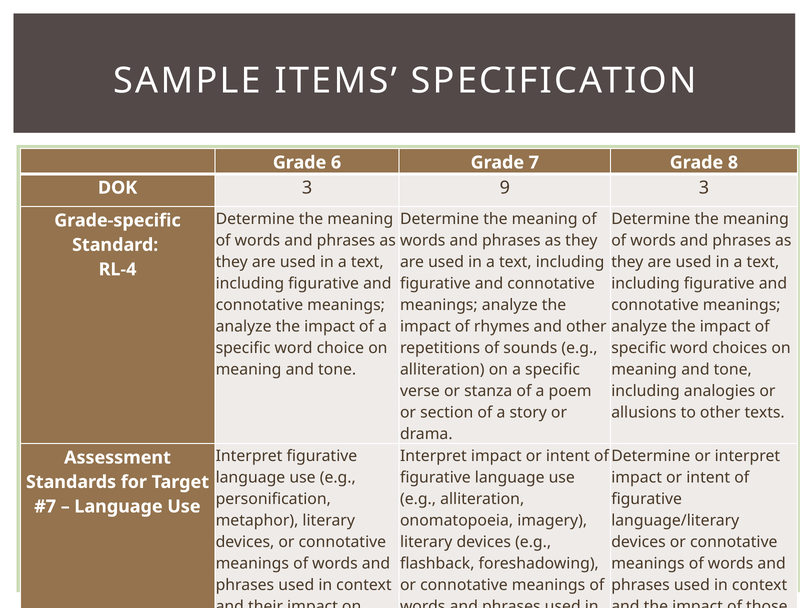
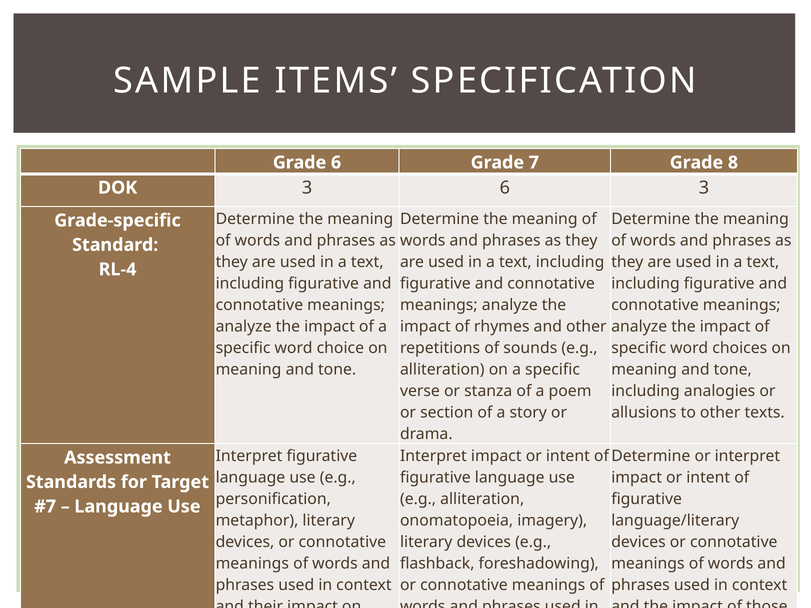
3 9: 9 -> 6 (505, 188)
